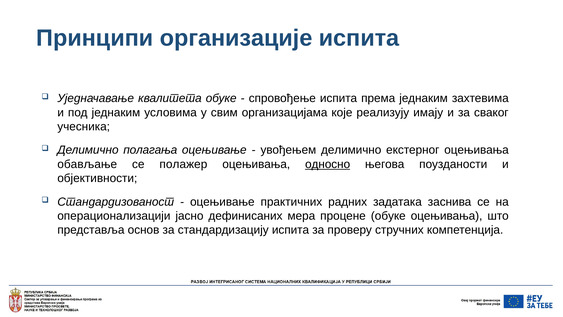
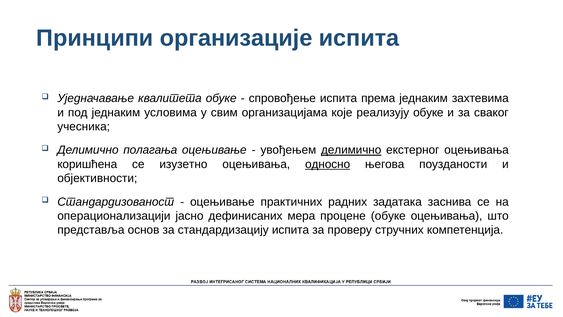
реализују имају: имају -> обуке (428, 112)
делимично underline: none -> present (351, 150)
обављање: обављање -> коришћена (87, 164)
полажер: полажер -> изузетно (183, 164)
